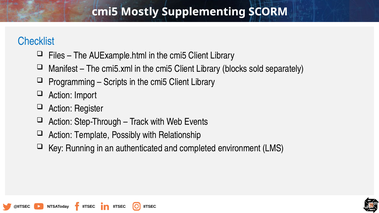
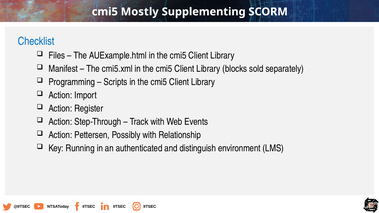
Template: Template -> Pettersen (92, 135)
completed: completed -> distinguish (198, 148)
